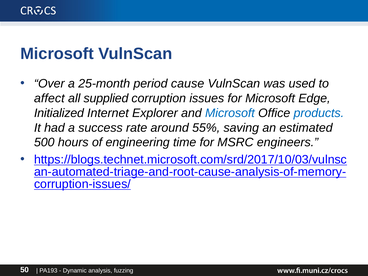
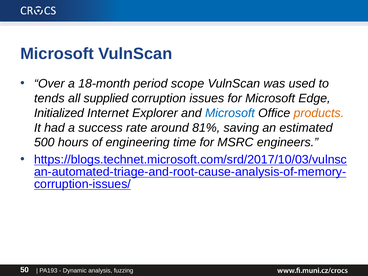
25-month: 25-month -> 18-month (104, 84)
cause: cause -> scope (188, 84)
affect: affect -> tends (49, 98)
products colour: blue -> orange (319, 113)
55%: 55% -> 81% (206, 128)
